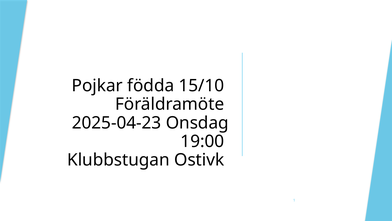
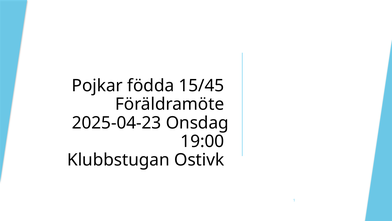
15/10: 15/10 -> 15/45 (201, 86)
